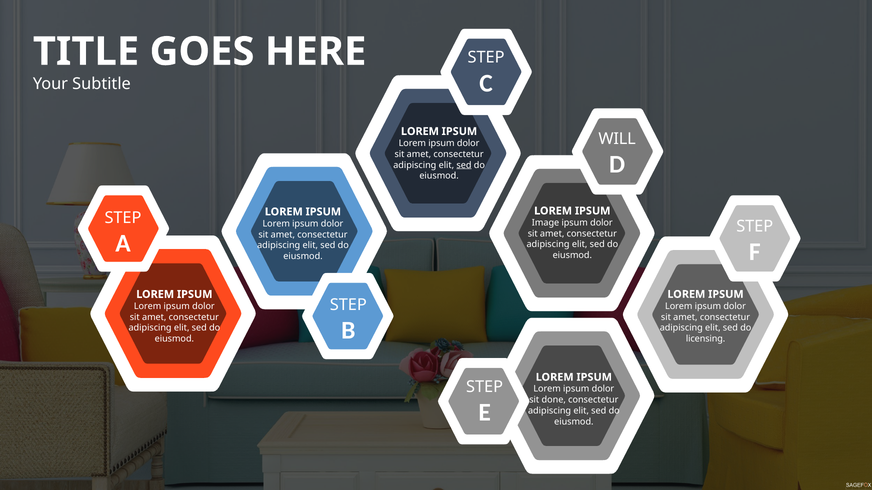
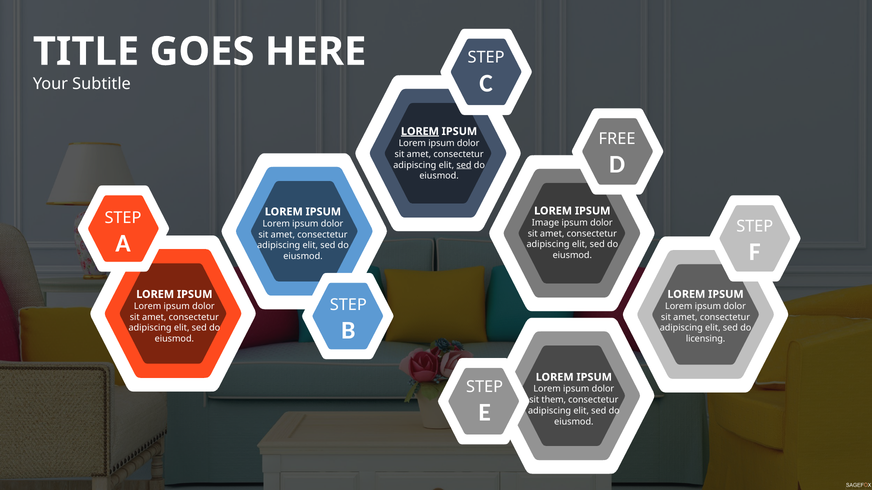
LOREM underline: none -> present (420, 132)
WILL: WILL -> FREE (617, 139)
done: done -> them (554, 400)
